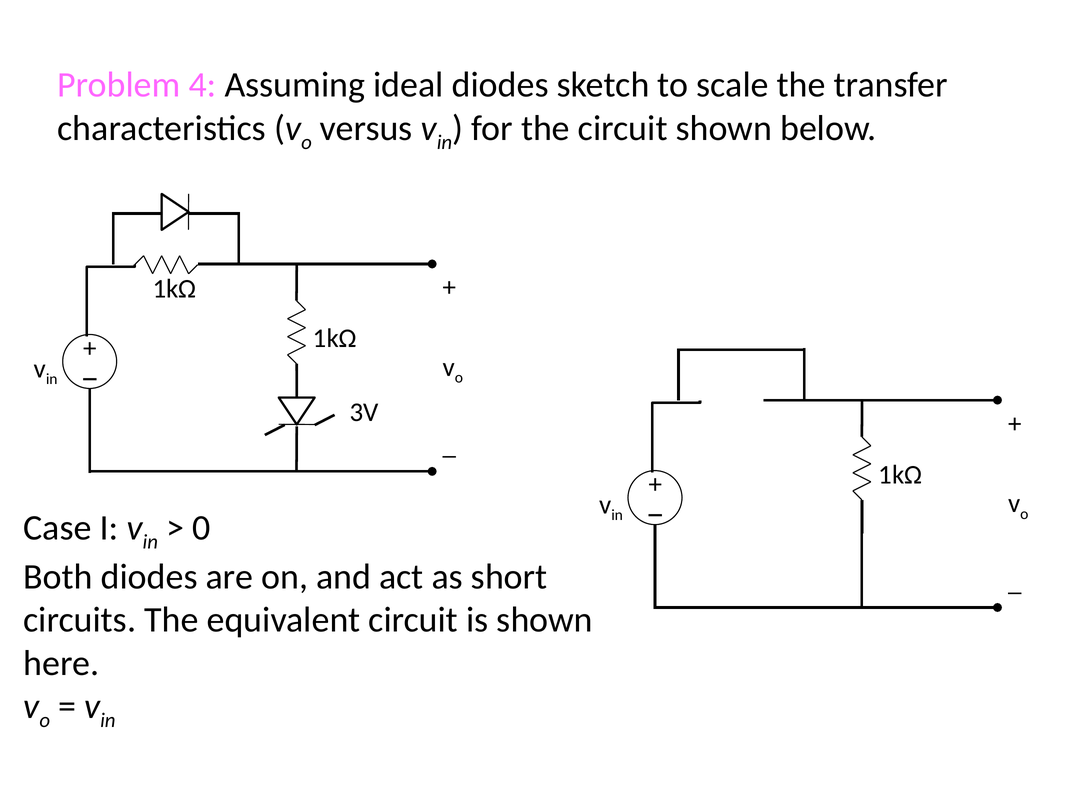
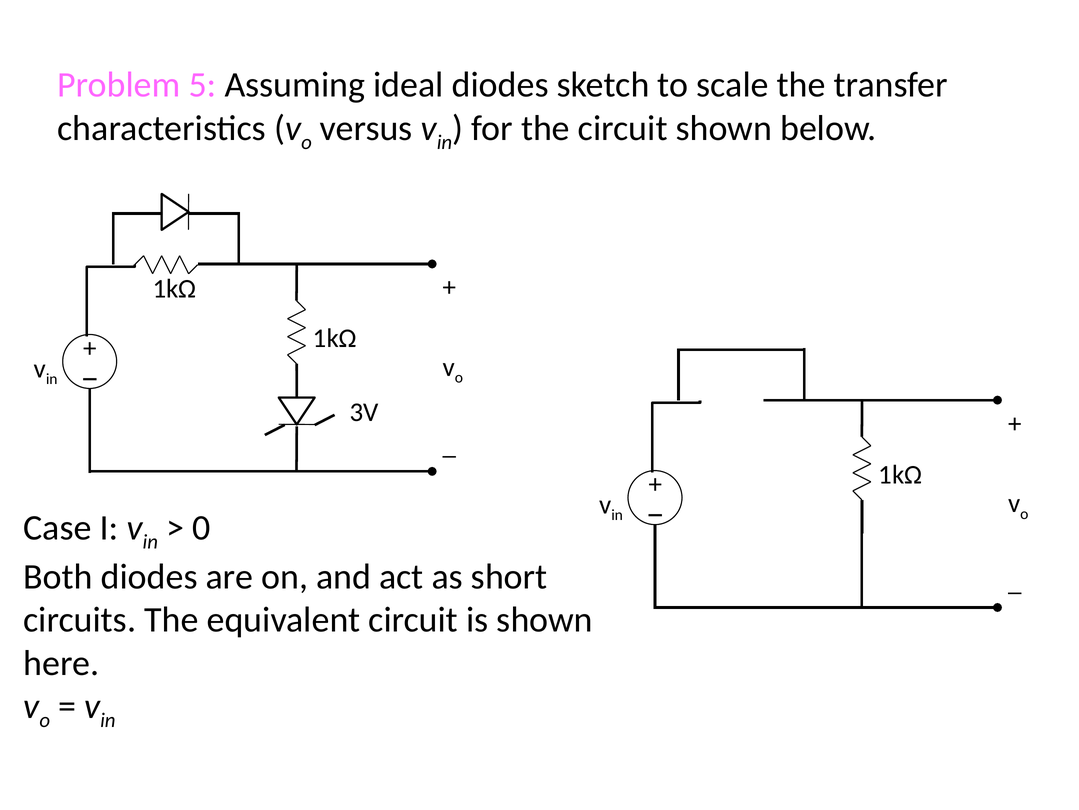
4: 4 -> 5 (202, 85)
